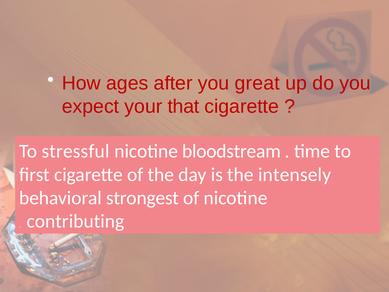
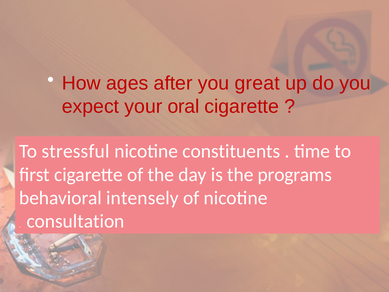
that: that -> oral (183, 106)
bloodstream: bloodstream -> constituents (231, 151)
intensely: intensely -> programs (295, 174)
strongest: strongest -> intensely (142, 198)
contributing: contributing -> consultation (75, 221)
